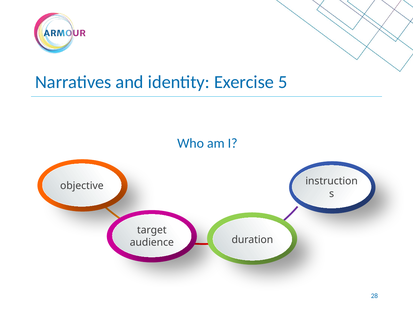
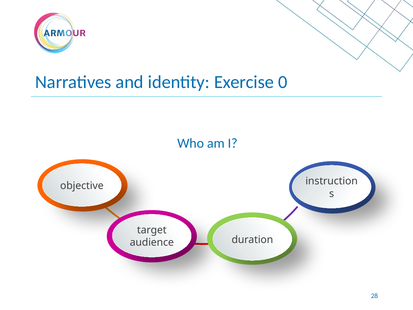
5: 5 -> 0 (283, 82)
